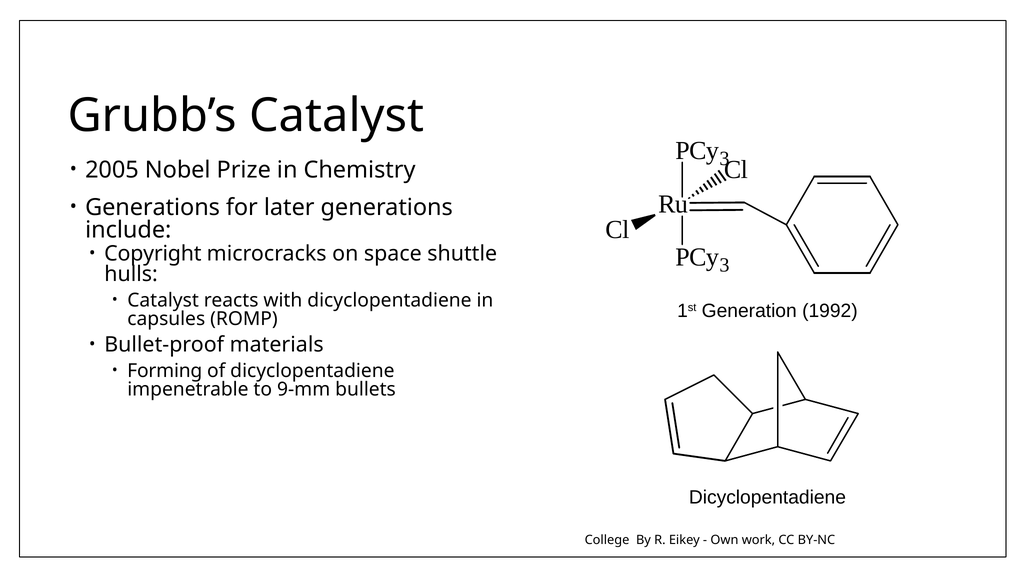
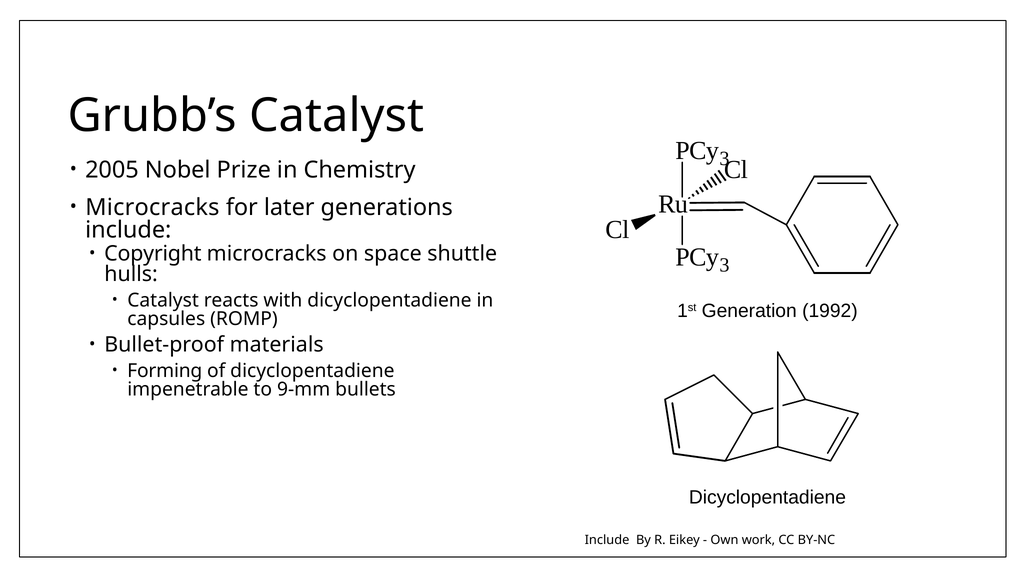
Generations: Generations -> Microcracks (152, 208)
College: College -> Include (607, 540)
